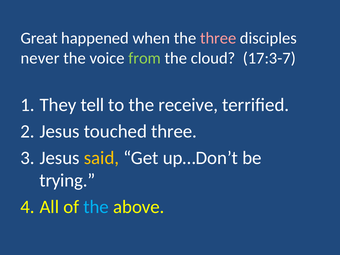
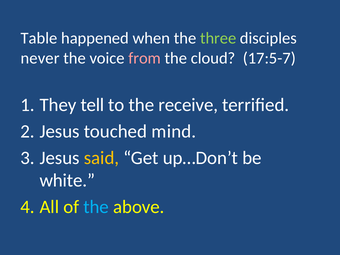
Great: Great -> Table (39, 38)
three colour: pink -> light green (218, 38)
from colour: light green -> pink (145, 58)
17:3-7: 17:3-7 -> 17:5-7 (269, 58)
touched three: three -> mind (174, 131)
trying: trying -> white (67, 180)
